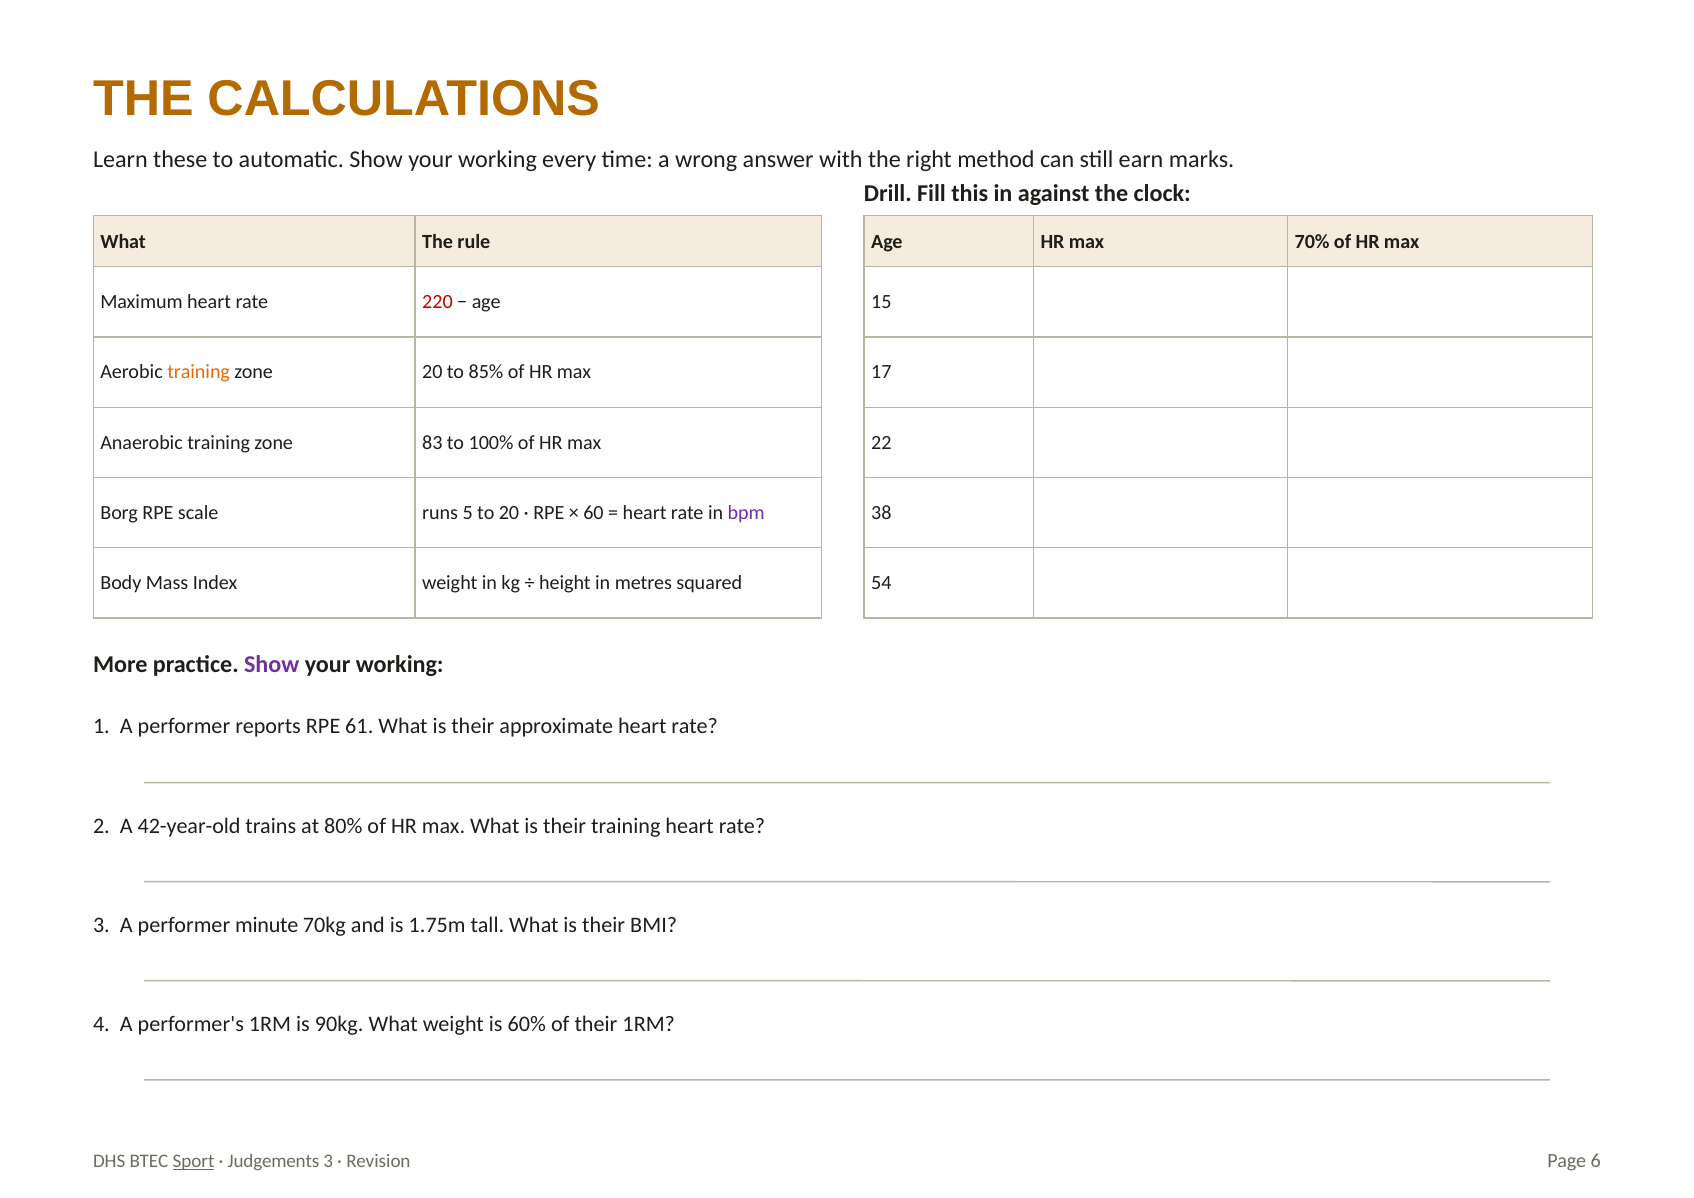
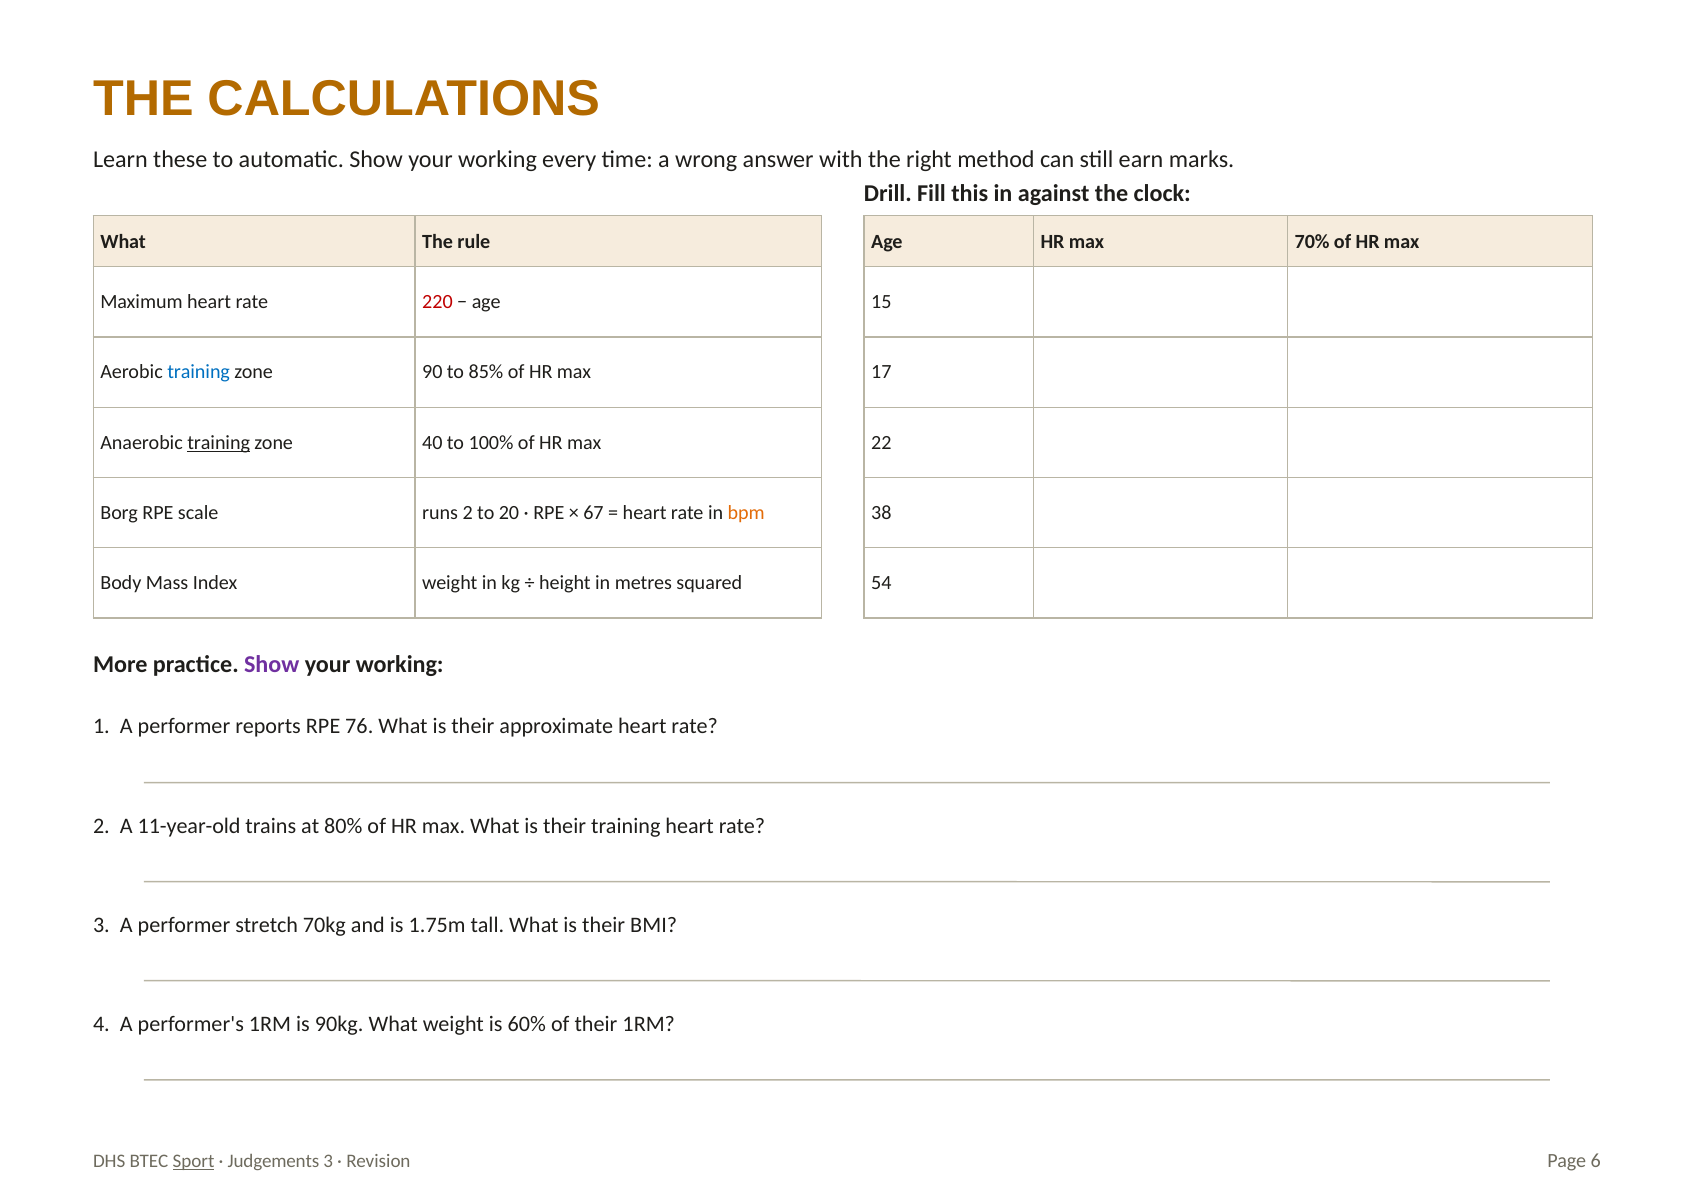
training colour: orange -> blue (199, 372)
zone 20: 20 -> 90 (432, 372)
training underline: none -> present (219, 443)
83: 83 -> 40 (432, 443)
runs 5: 5 -> 2 (468, 513)
60: 60 -> 67 (593, 513)
bpm colour: purple -> orange (746, 513)
61: 61 -> 76 (359, 727)
42-year-old: 42-year-old -> 11-year-old (189, 826)
minute: minute -> stretch (267, 925)
